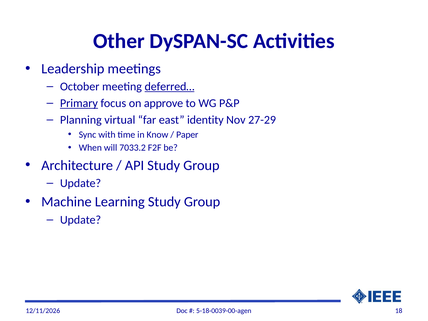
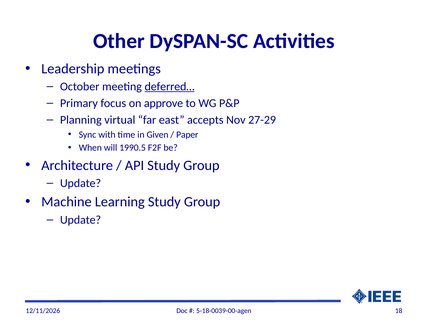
Primary underline: present -> none (79, 103)
identity: identity -> accepts (205, 120)
Know: Know -> Given (158, 135)
7033.2: 7033.2 -> 1990.5 (133, 148)
